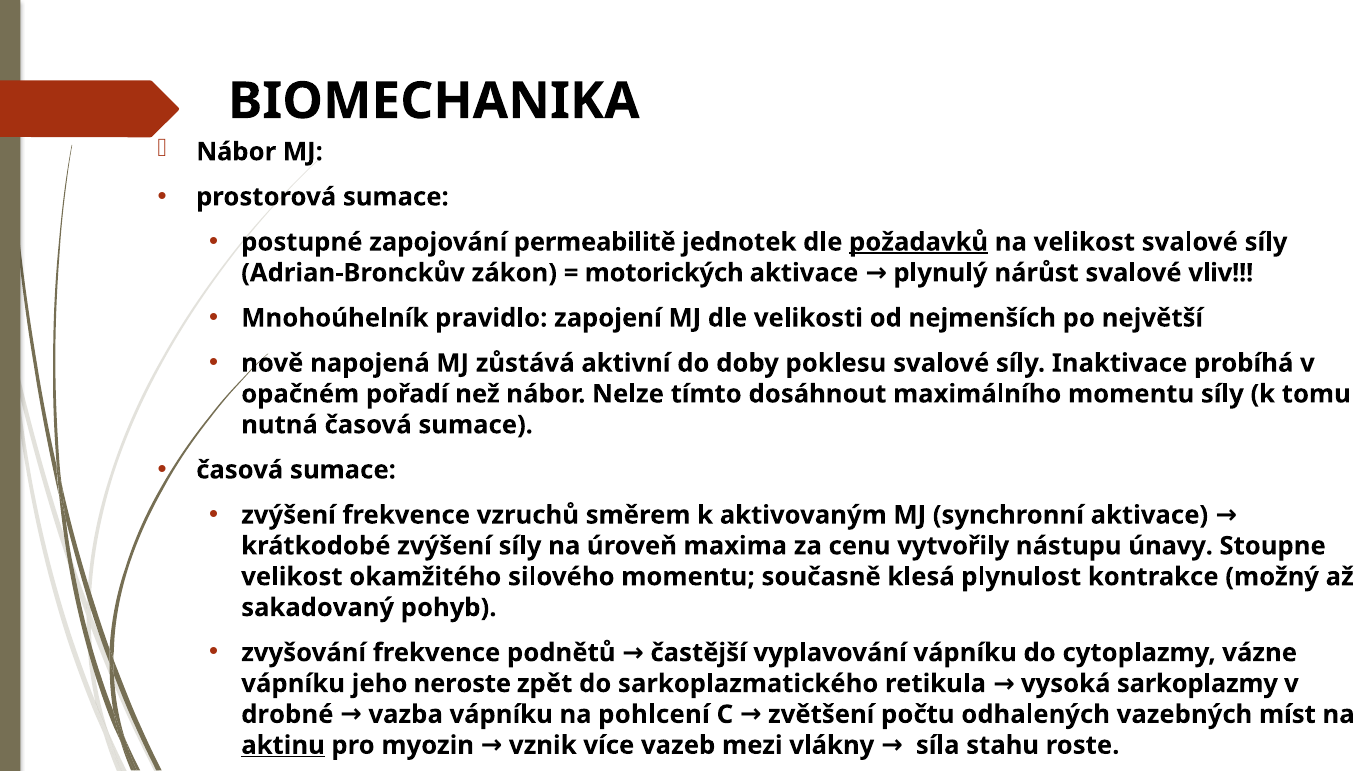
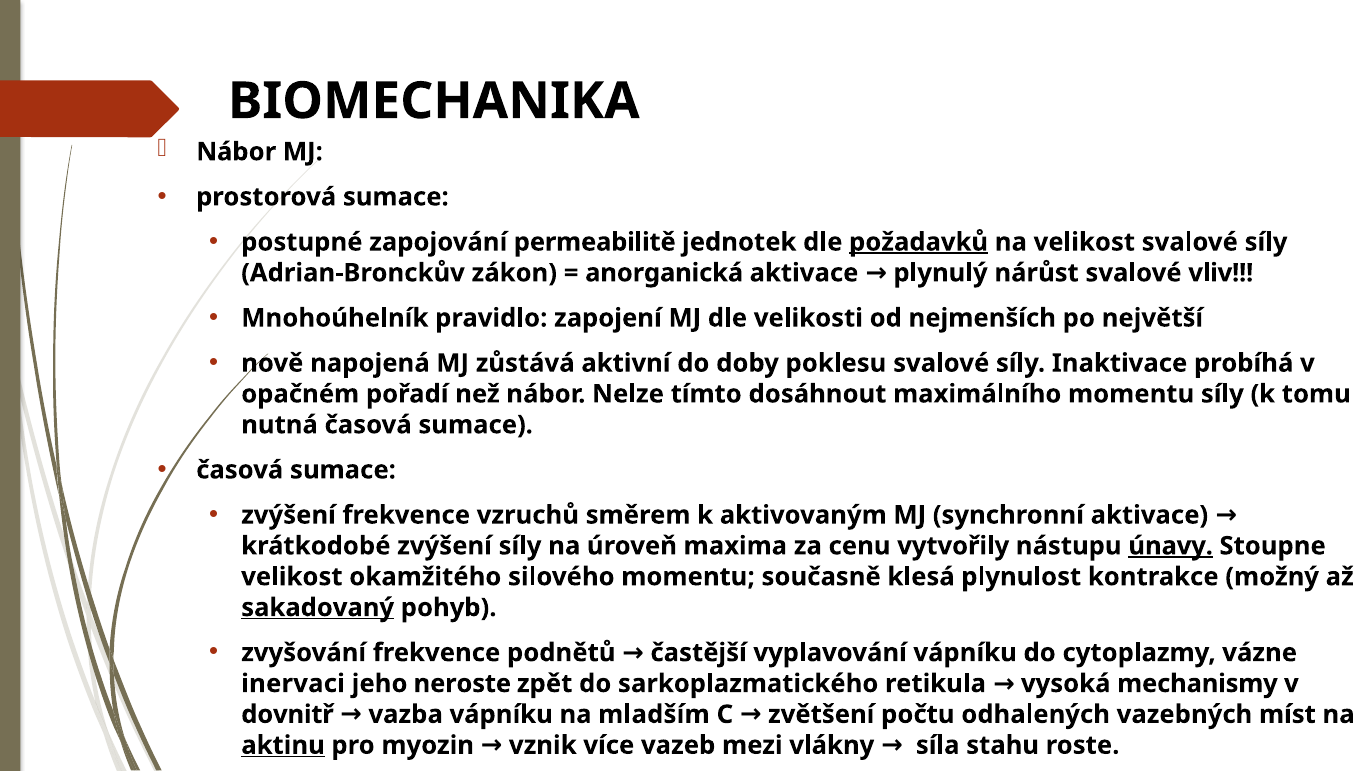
motorických: motorických -> anorganická (664, 273)
únavy underline: none -> present (1171, 546)
sakadovaný underline: none -> present (318, 608)
vápníku: vápníku -> inervaci (293, 684)
sarkoplazmy: sarkoplazmy -> mechanismy (1197, 684)
drobné: drobné -> dovnitř (287, 715)
pohlcení: pohlcení -> mladším (654, 715)
